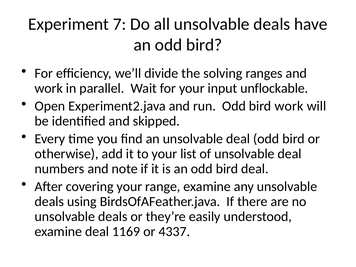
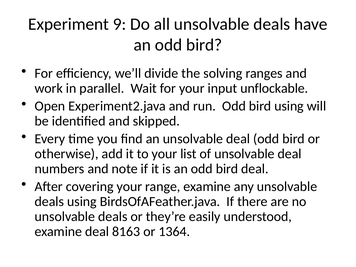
7: 7 -> 9 (120, 24)
bird work: work -> using (289, 106)
1169: 1169 -> 8163 (126, 231)
4337: 4337 -> 1364 (174, 231)
